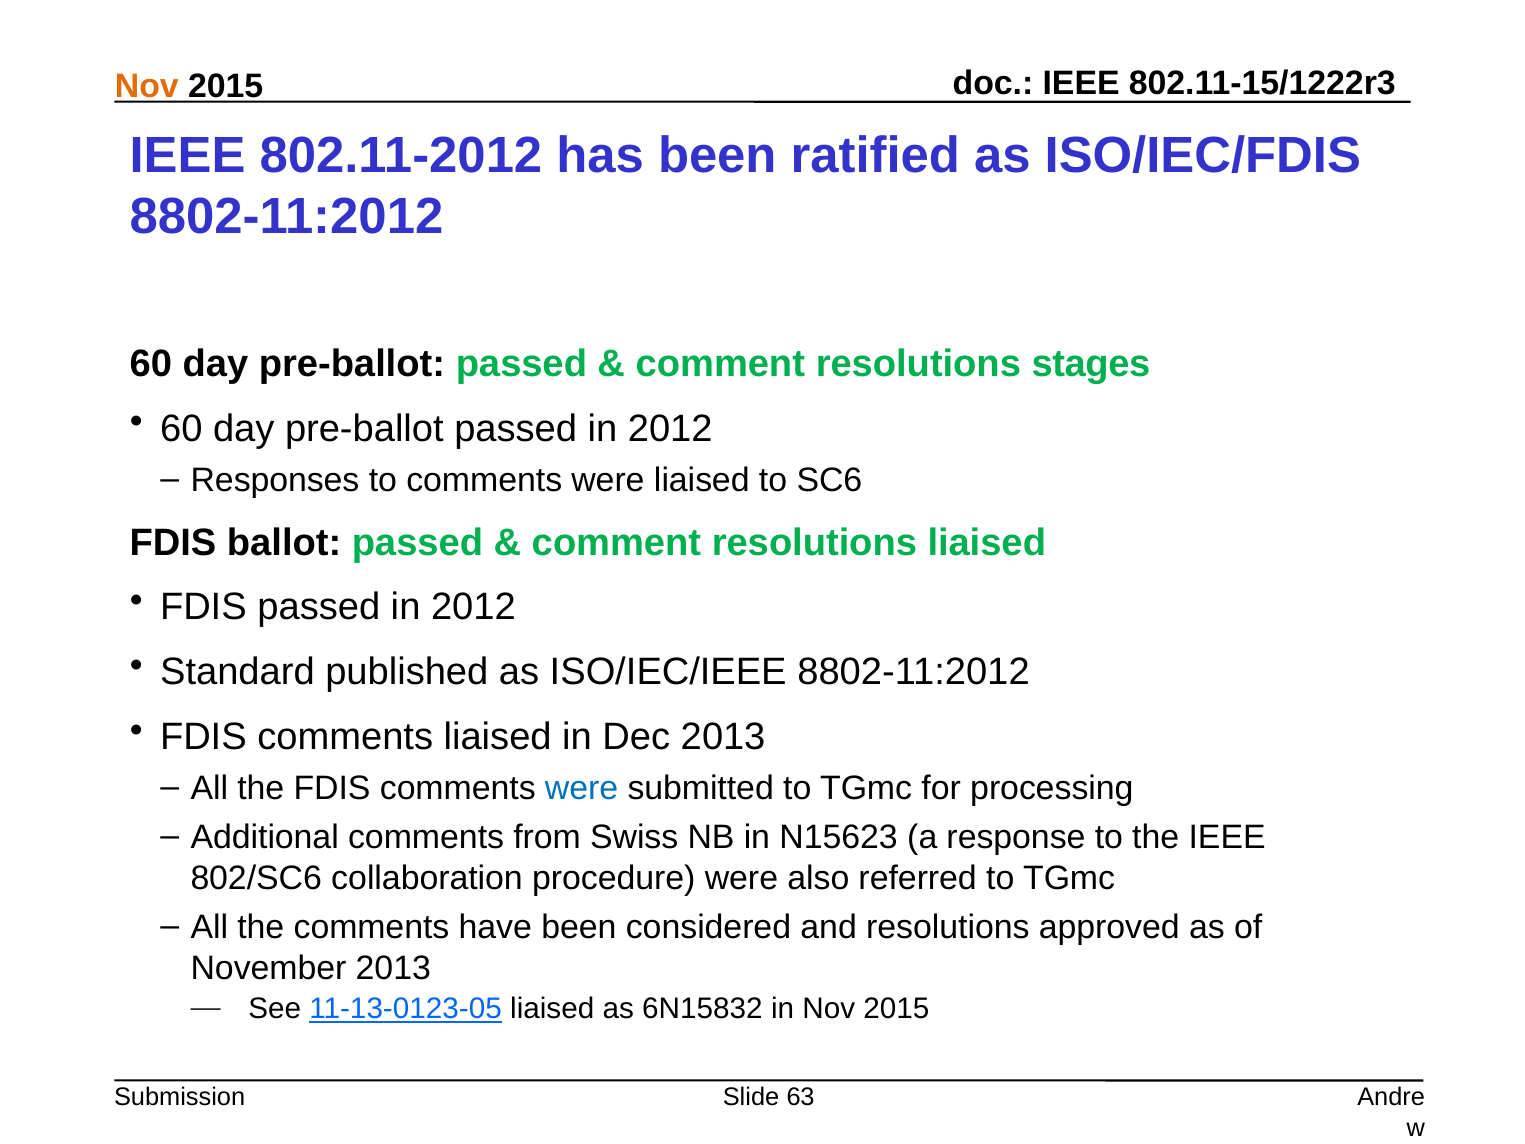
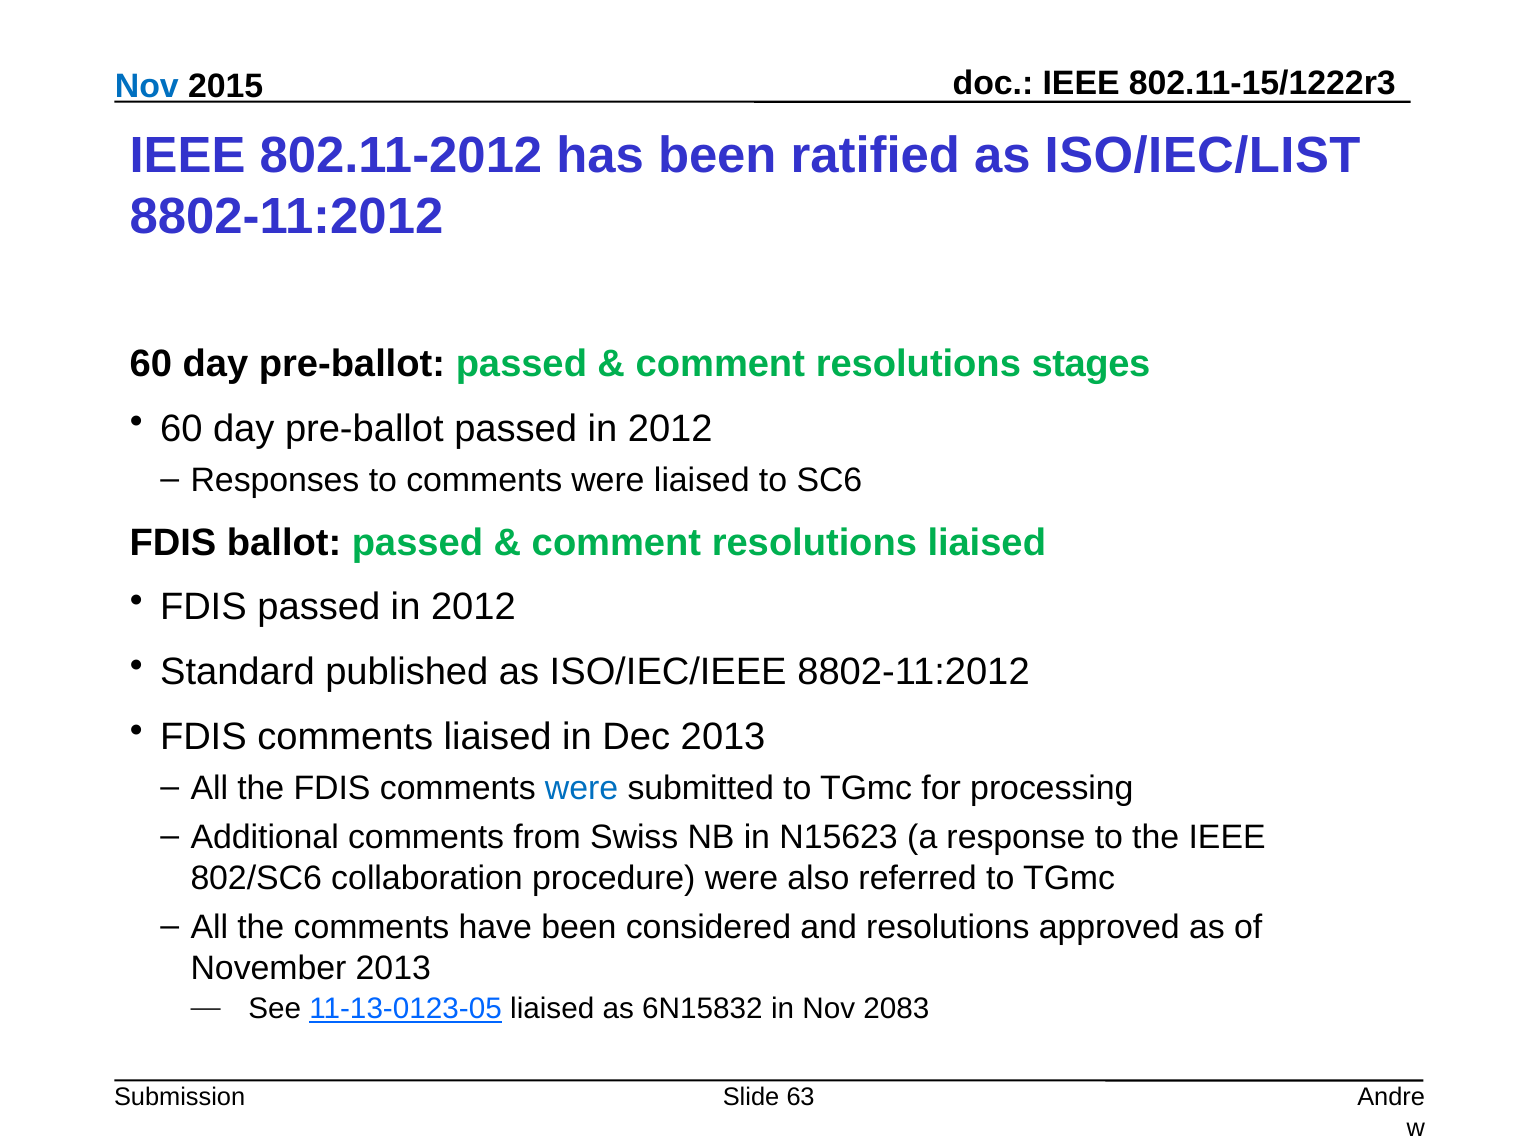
Nov colour: orange -> blue (147, 87)
ISO/IEC/FDIS: ISO/IEC/FDIS -> ISO/IEC/LIST (1203, 156)
in Nov 2015: 2015 -> 2083 (896, 1009)
